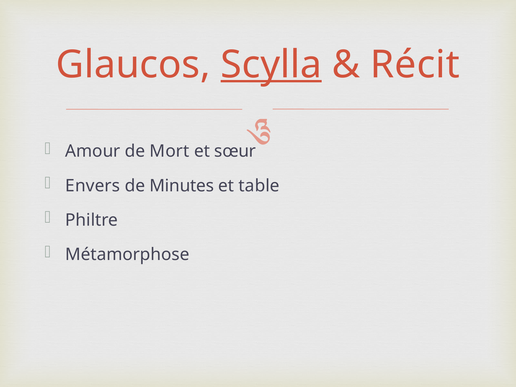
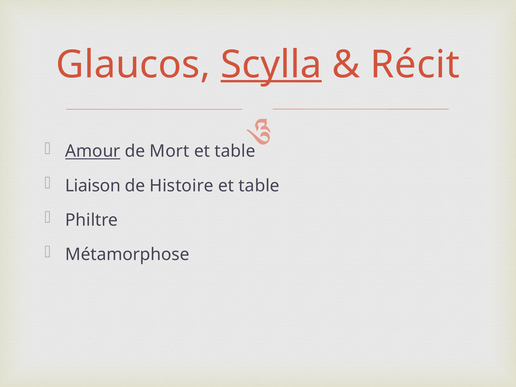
Amour underline: none -> present (93, 151)
sœur: sœur -> table (235, 151)
Envers: Envers -> Liaison (93, 186)
Minutes: Minutes -> Histoire (182, 186)
